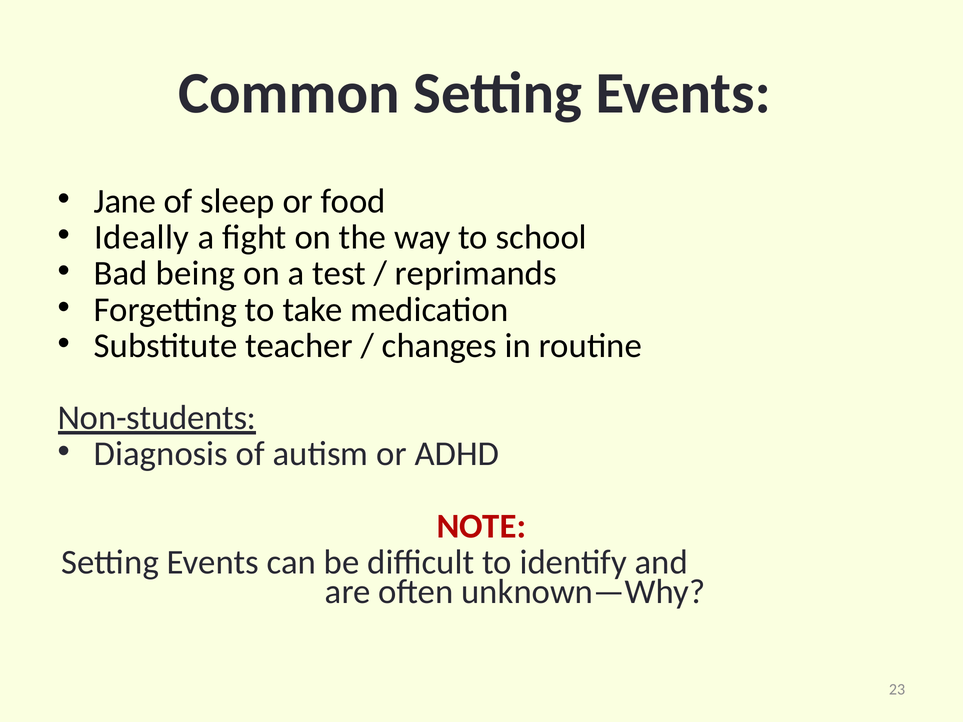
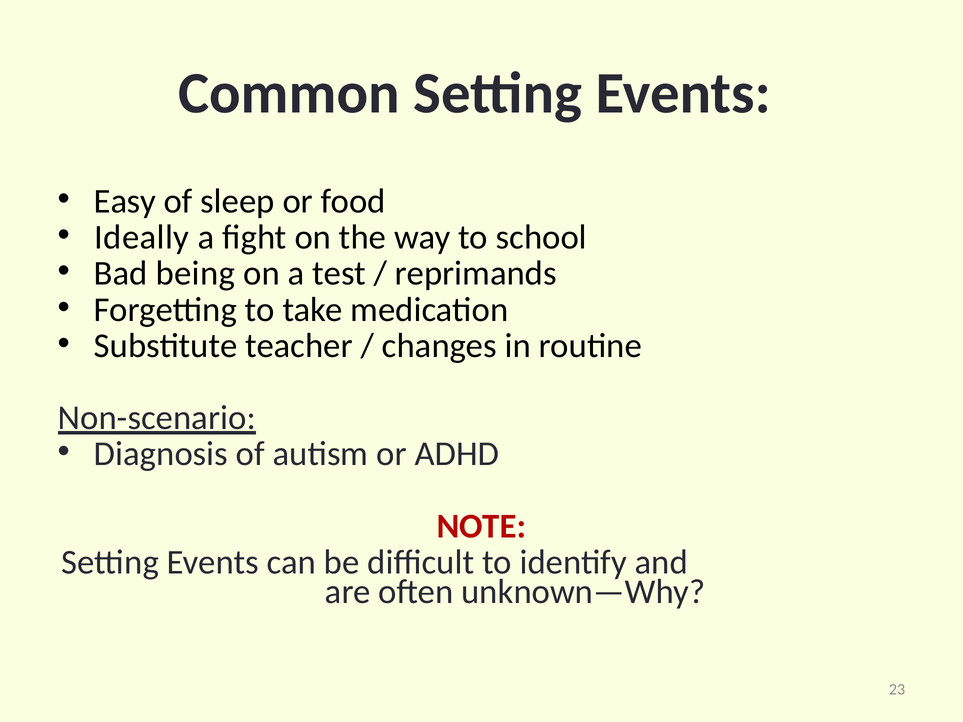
Jane: Jane -> Easy (125, 201)
Non-students: Non-students -> Non-scenario (157, 418)
